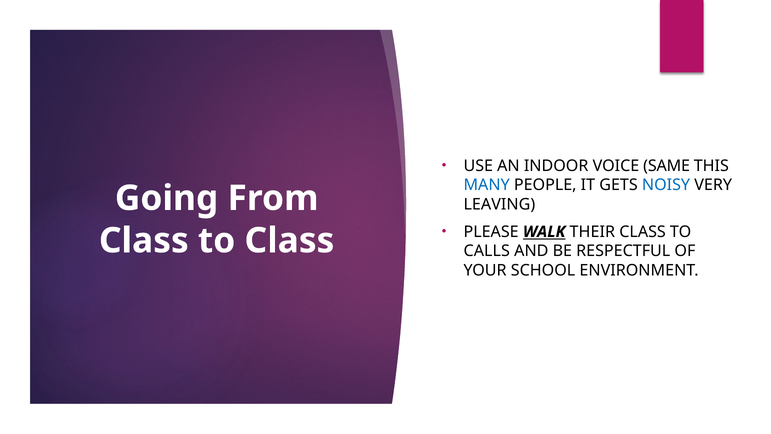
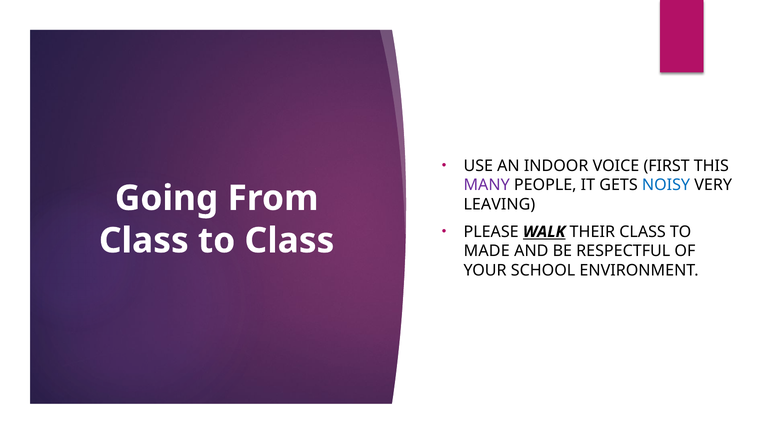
SAME: SAME -> FIRST (667, 166)
MANY colour: blue -> purple (487, 185)
CALLS: CALLS -> MADE (487, 251)
